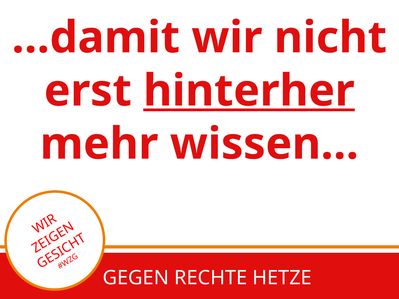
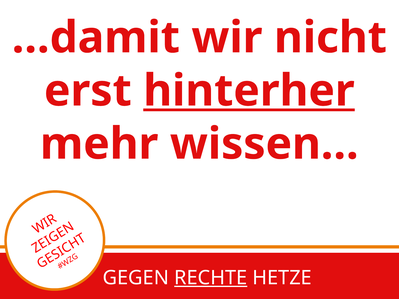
RECHTE underline: none -> present (211, 278)
